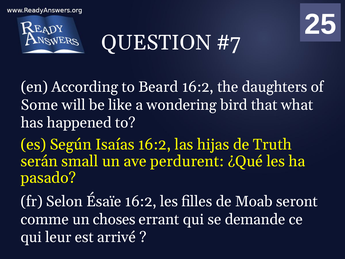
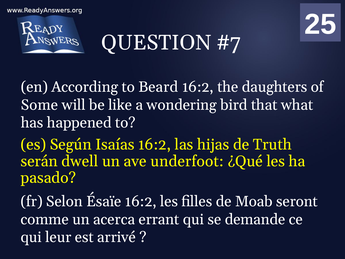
small: small -> dwell (80, 161)
perdurent: perdurent -> underfoot (187, 161)
choses: choses -> acerca (114, 219)
